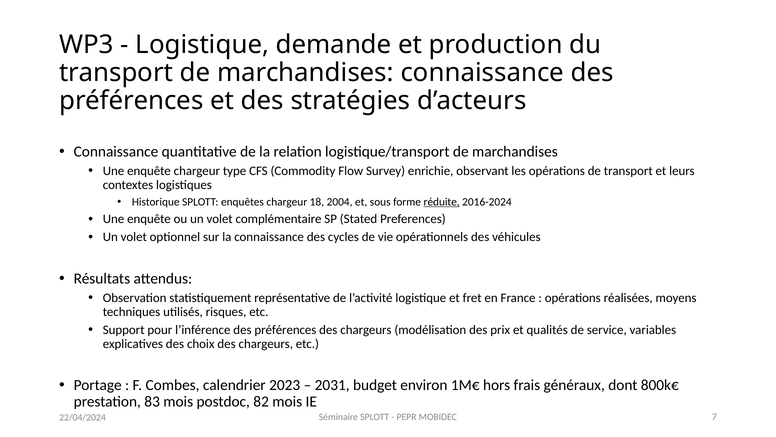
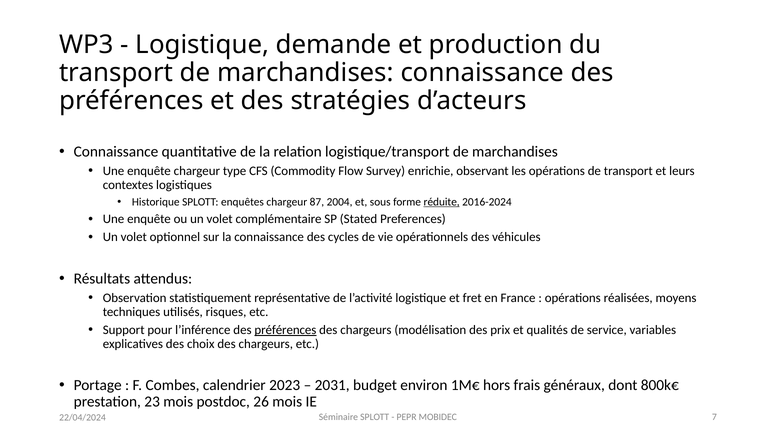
18: 18 -> 87 (317, 202)
préférences underline: none -> present (285, 329)
83: 83 -> 23 (152, 401)
82: 82 -> 26 (261, 401)
